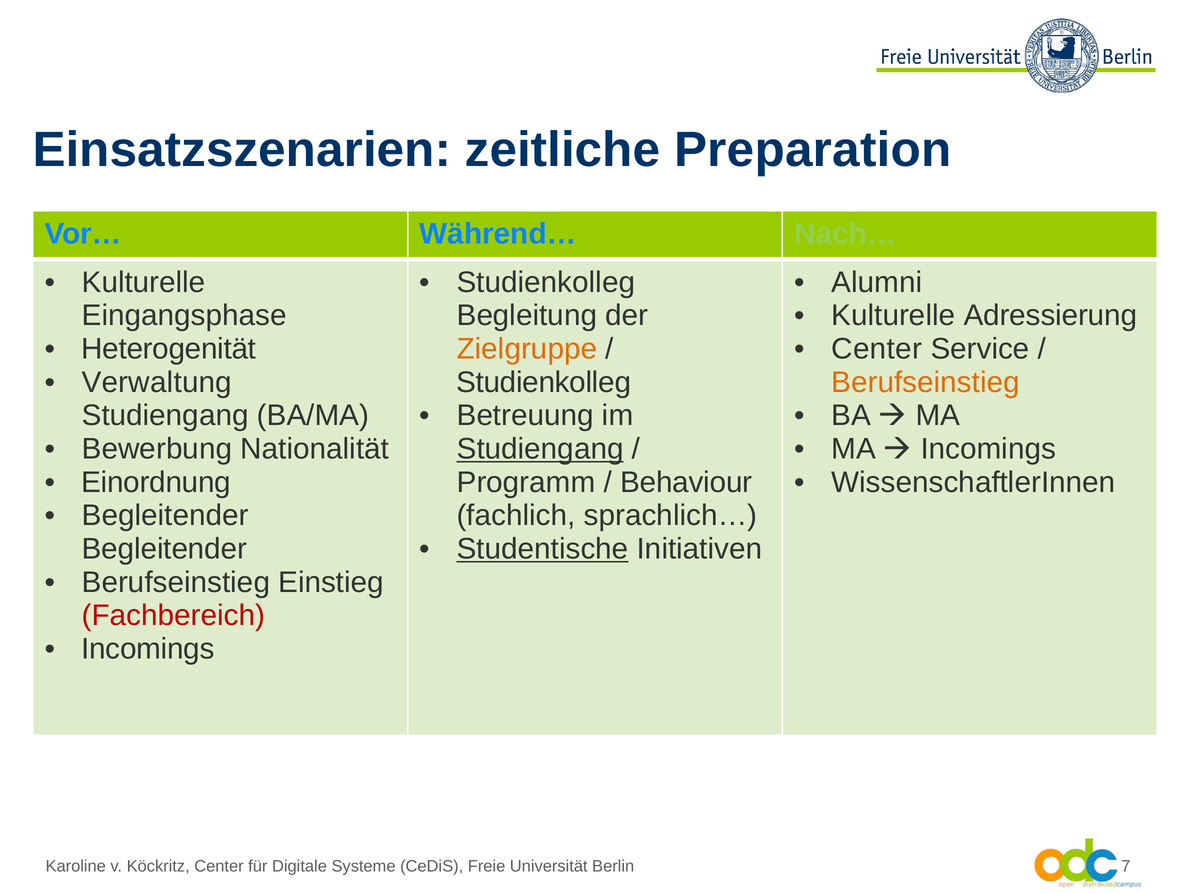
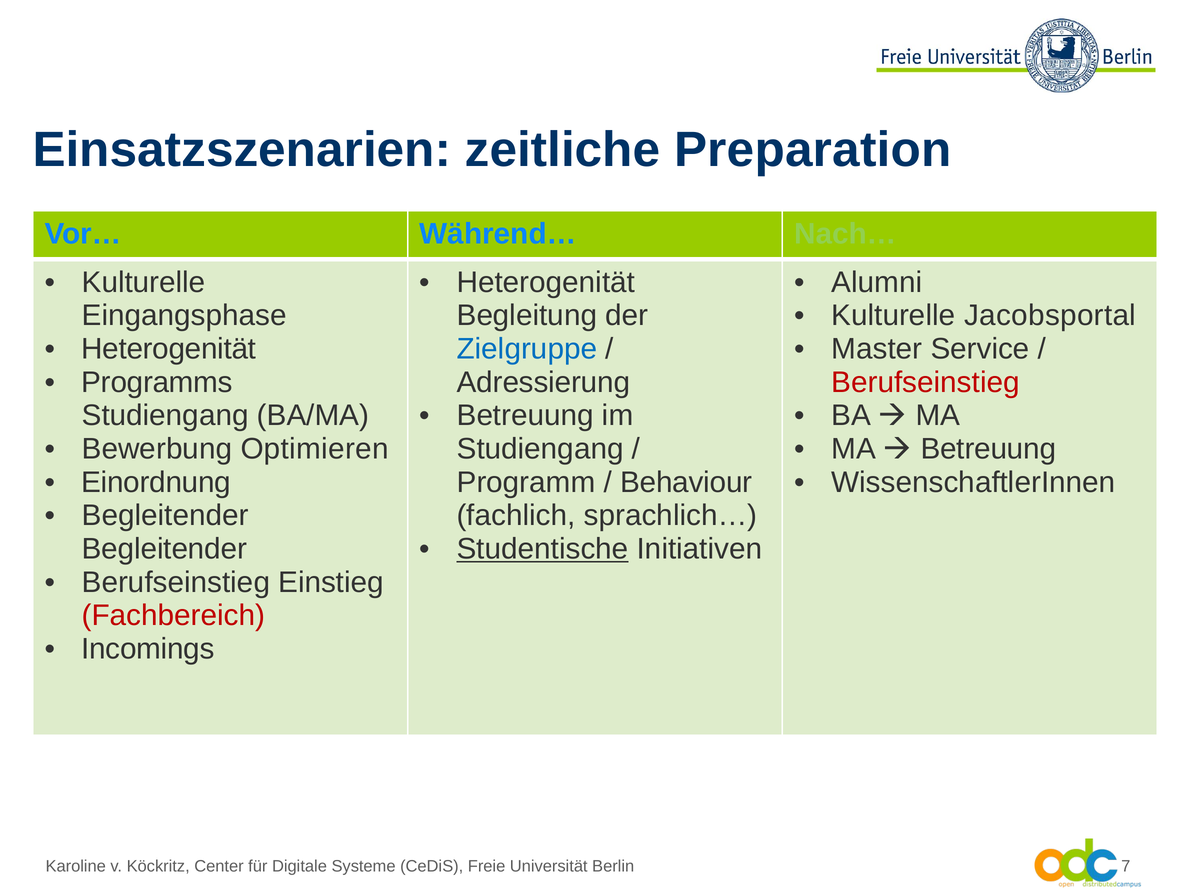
Studienkolleg: Studienkolleg -> Heterogenität (546, 282)
Adressierung: Adressierung -> Jacobsportal (1050, 315)
Center: Center -> Master (877, 349)
Zielgruppe colour: orange -> blue (527, 349)
Verwaltung: Verwaltung -> Programms (157, 382)
Studienkolleg: Studienkolleg -> Adressierung (544, 382)
Berufseinstieg colour: orange -> red (926, 382)
Nationalität: Nationalität -> Optimieren (315, 449)
Studiengang underline: present -> none (540, 449)
Incomings: Incomings -> Betreuung (988, 449)
